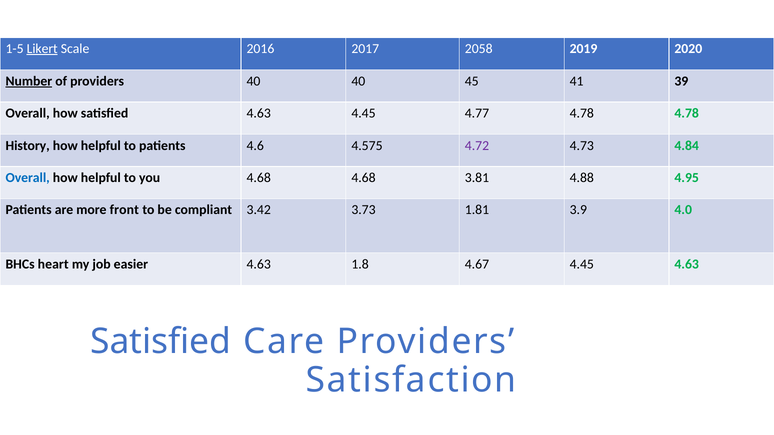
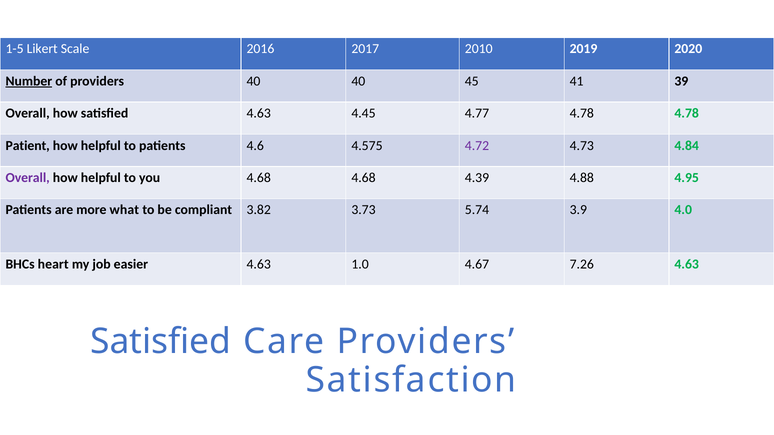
Likert underline: present -> none (42, 49)
2058: 2058 -> 2010 (479, 49)
History: History -> Patient (28, 146)
Overall colour: blue -> purple (28, 178)
3.81: 3.81 -> 4.39 (477, 178)
front: front -> what (124, 210)
3.42: 3.42 -> 3.82 (259, 210)
1.81: 1.81 -> 5.74 (477, 210)
1.8: 1.8 -> 1.0 (360, 264)
4.67 4.45: 4.45 -> 7.26 (582, 264)
